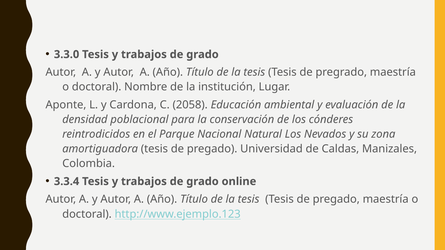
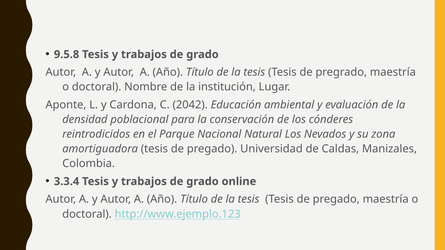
3.3.0: 3.3.0 -> 9.5.8 (67, 54)
2058: 2058 -> 2042 (190, 105)
